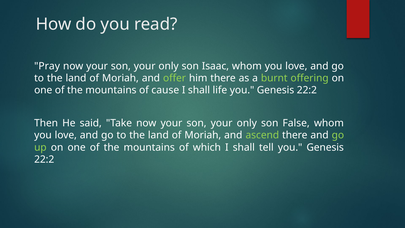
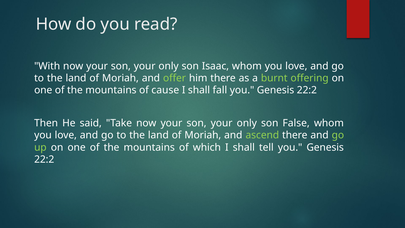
Pray: Pray -> With (47, 66)
life: life -> fall (220, 90)
